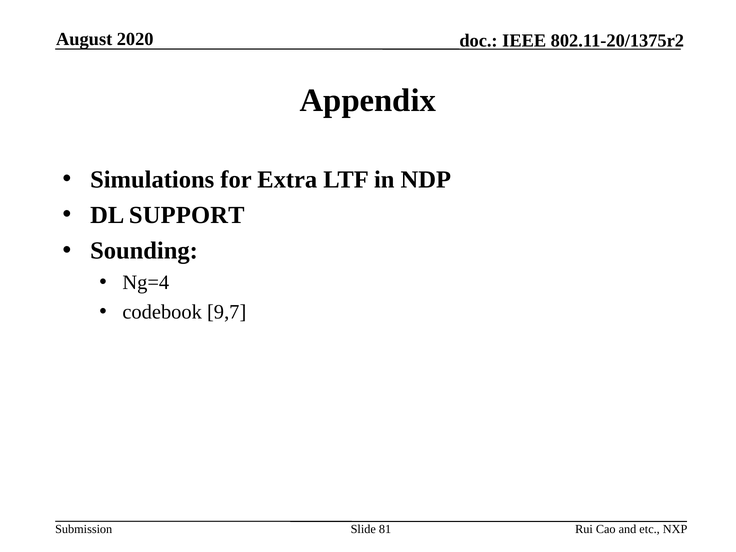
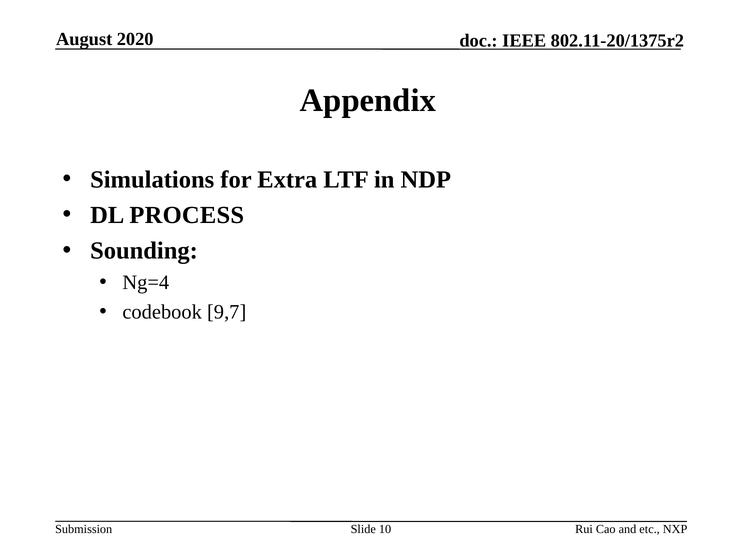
SUPPORT: SUPPORT -> PROCESS (187, 215)
81: 81 -> 10 (385, 529)
